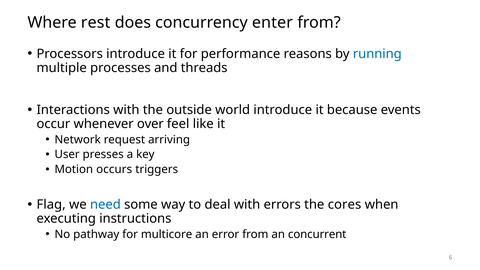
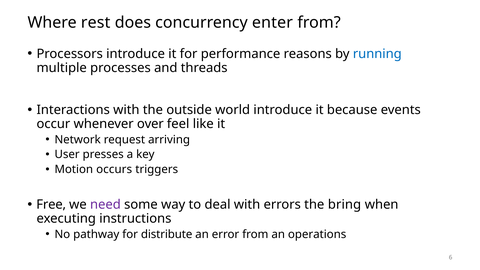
Flag: Flag -> Free (51, 205)
need colour: blue -> purple (105, 205)
cores: cores -> bring (345, 205)
multicore: multicore -> distribute (167, 234)
concurrent: concurrent -> operations (317, 234)
